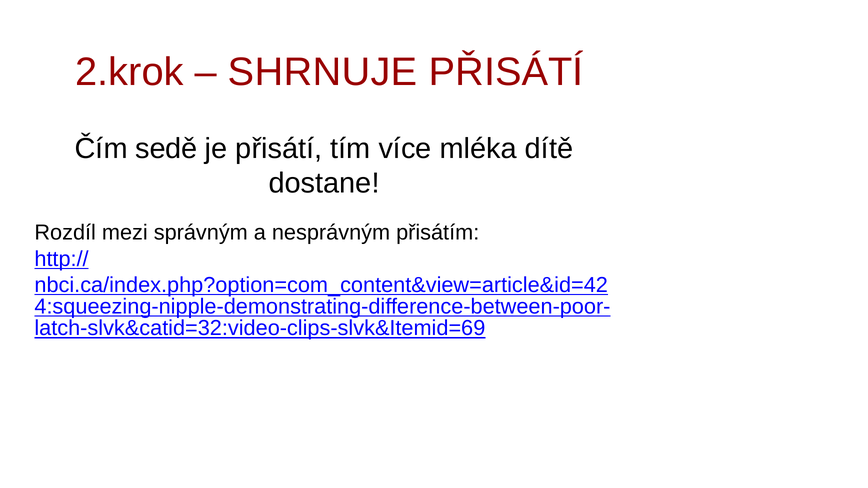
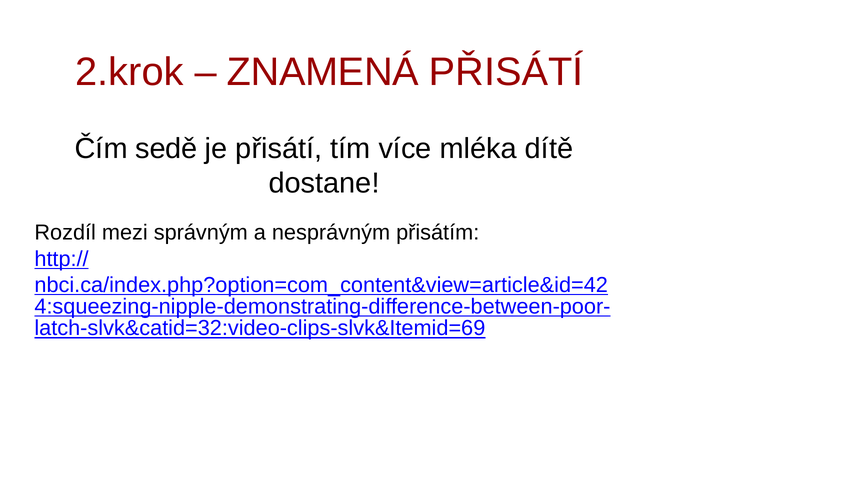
SHRNUJE: SHRNUJE -> ZNAMENÁ (323, 72)
